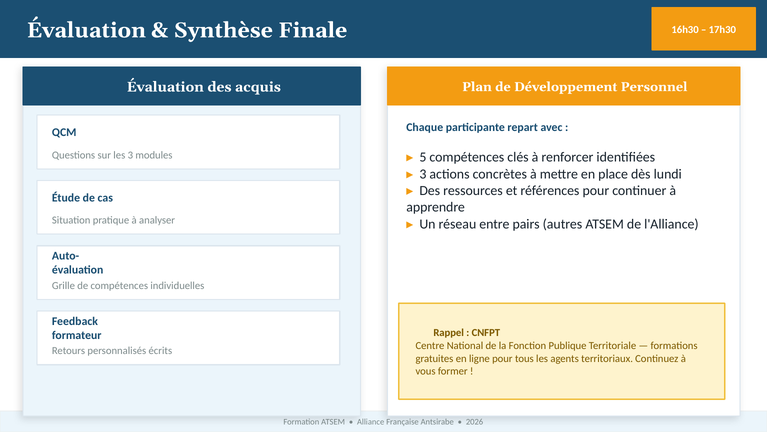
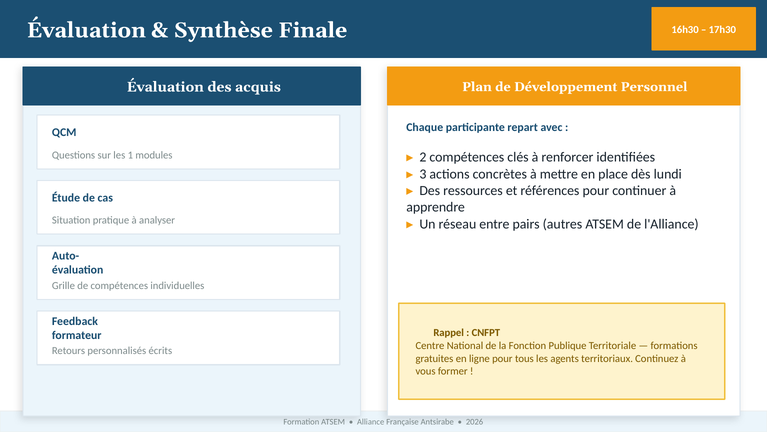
les 3: 3 -> 1 (130, 155)
5: 5 -> 2 (423, 157)
